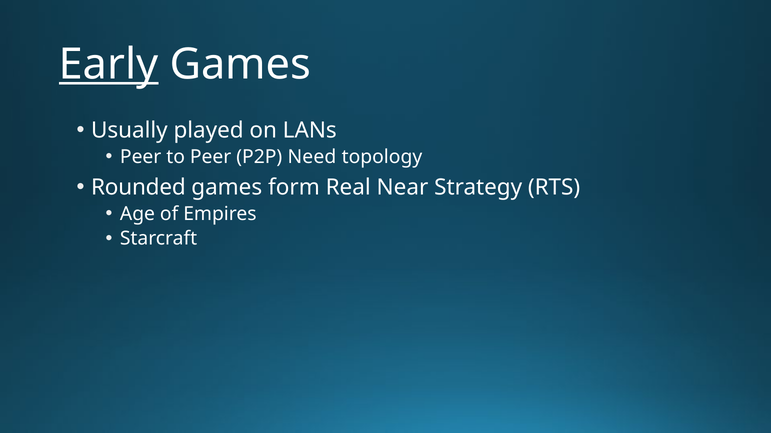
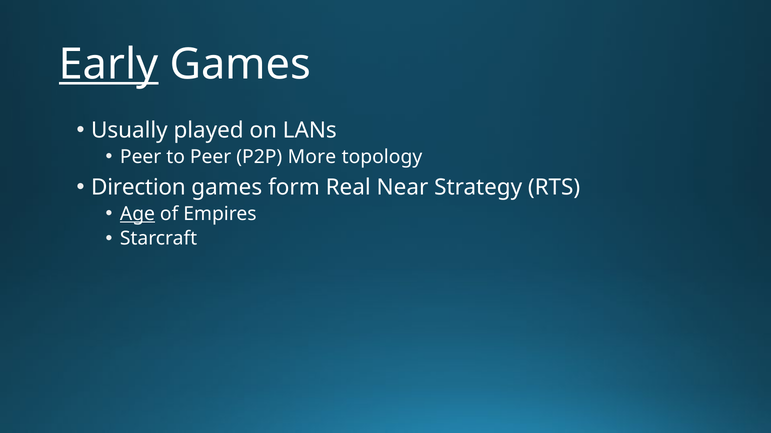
Need: Need -> More (312, 157)
Rounded: Rounded -> Direction (138, 187)
Age underline: none -> present (137, 214)
